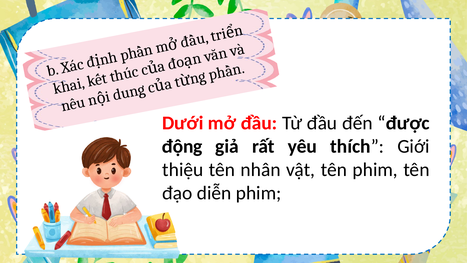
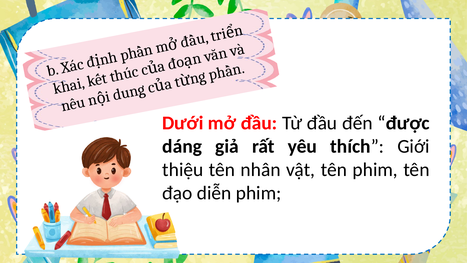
động: động -> dáng (182, 146)
